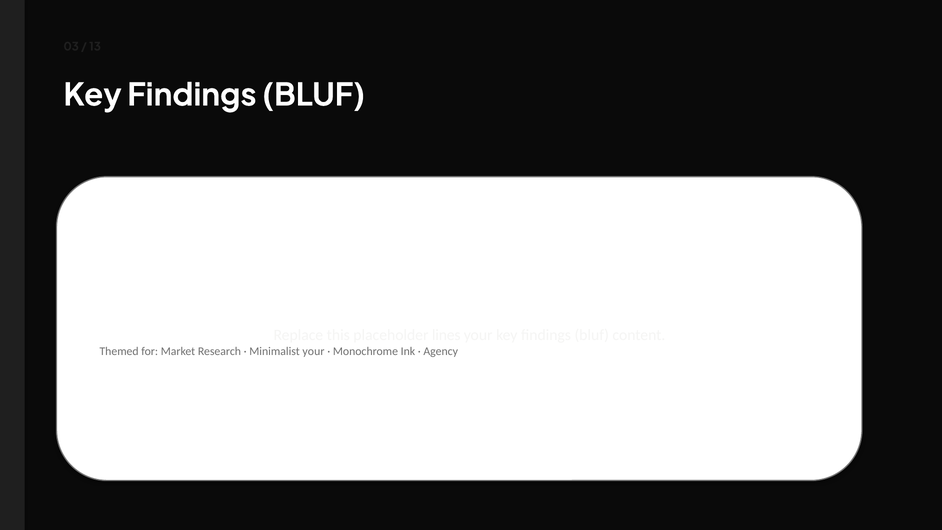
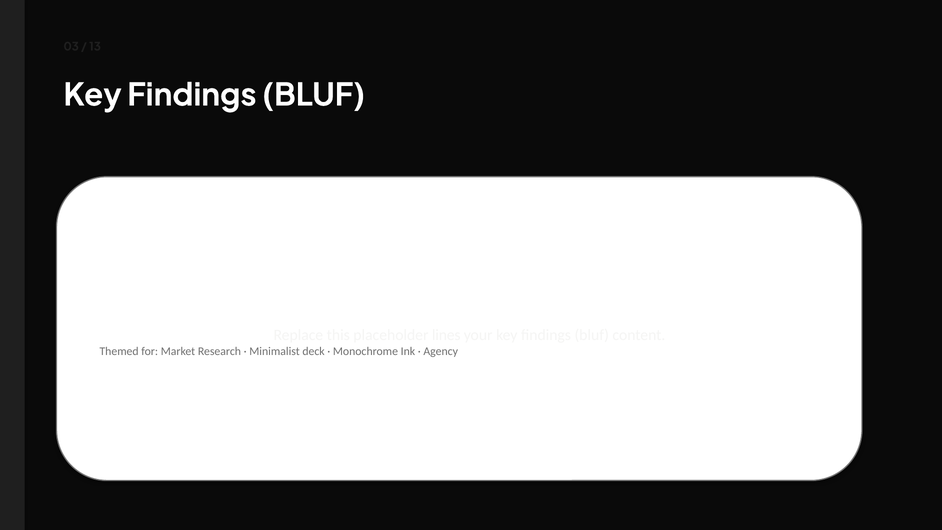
Minimalist your: your -> deck (314, 351)
